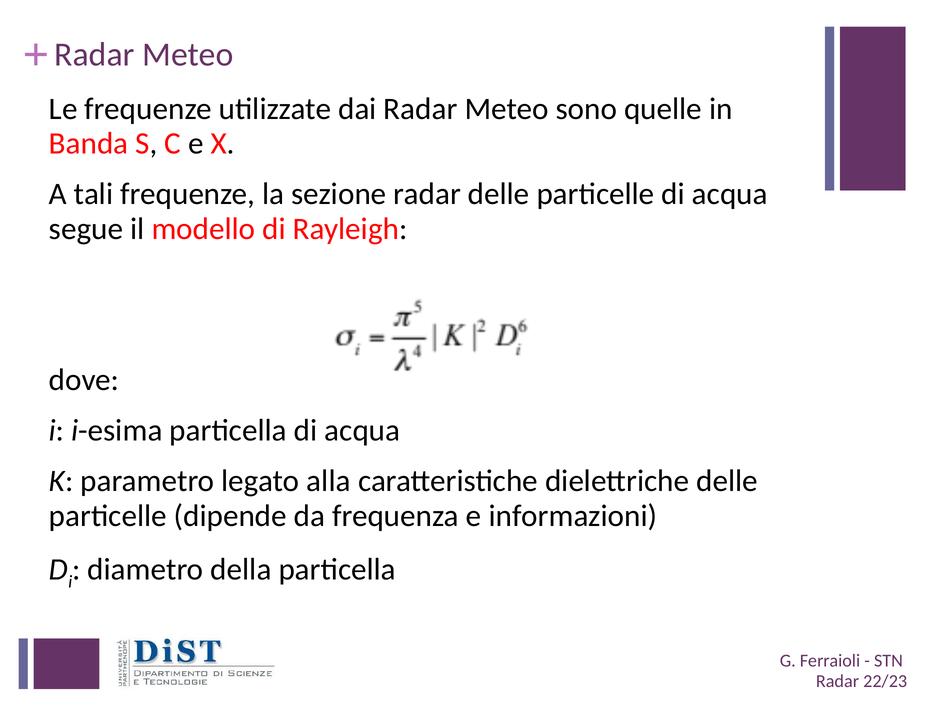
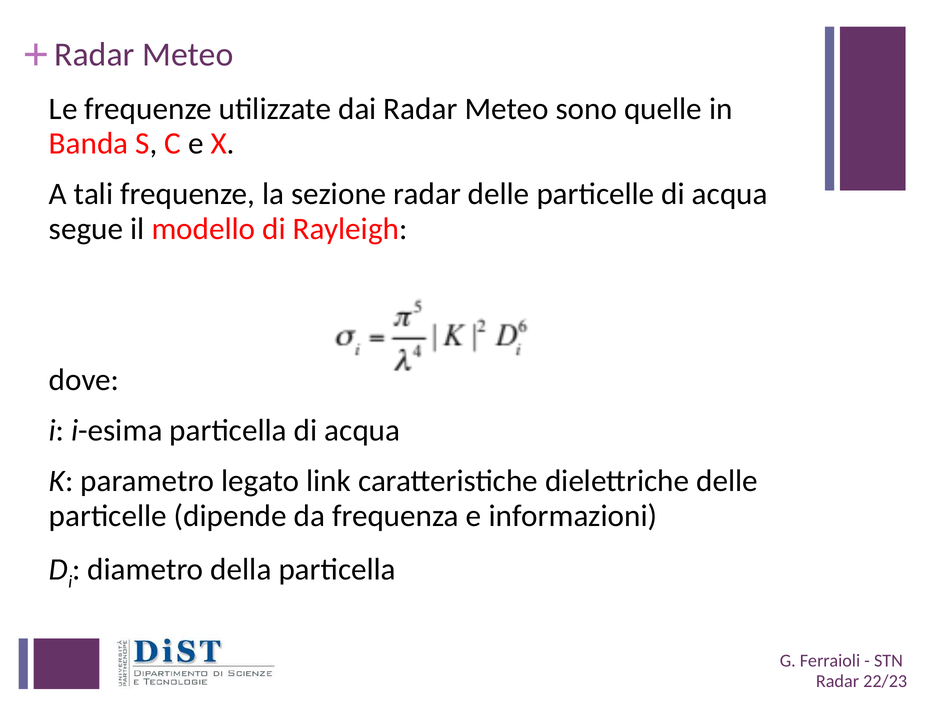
alla: alla -> link (329, 480)
